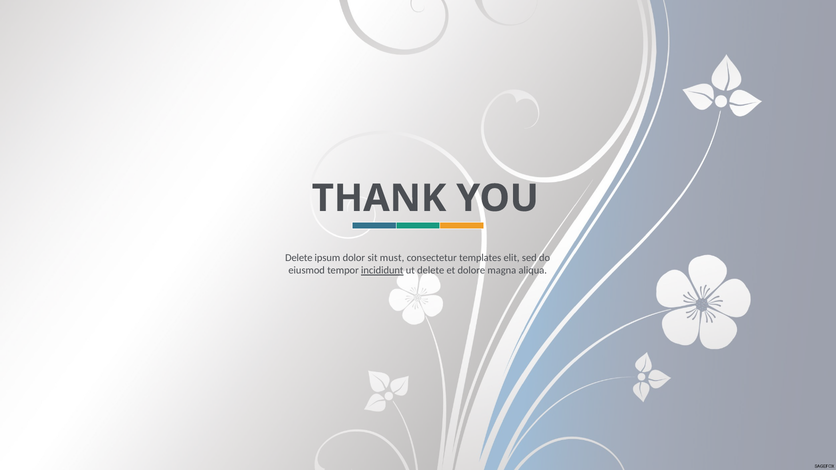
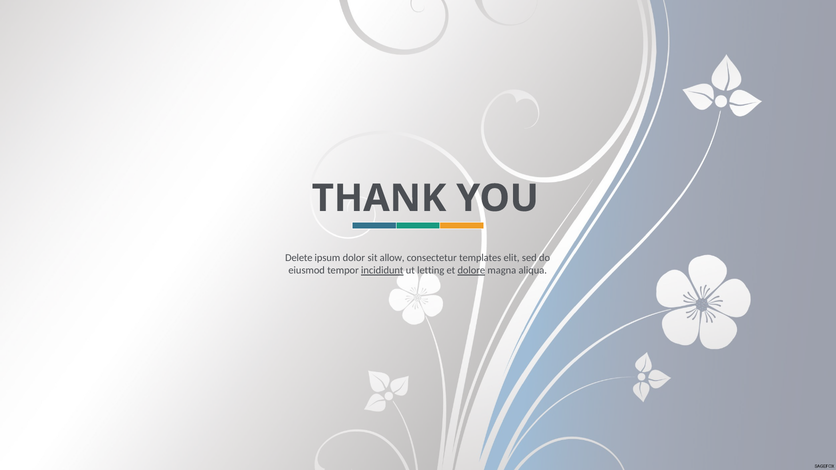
must: must -> allow (392, 258)
ut delete: delete -> letting (431, 271)
dolore underline: none -> present (471, 271)
